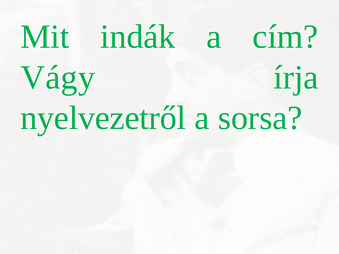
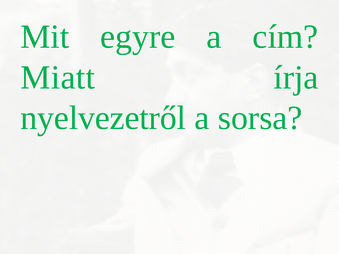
indák: indák -> egyre (138, 37)
Vágy: Vágy -> Miatt (58, 77)
